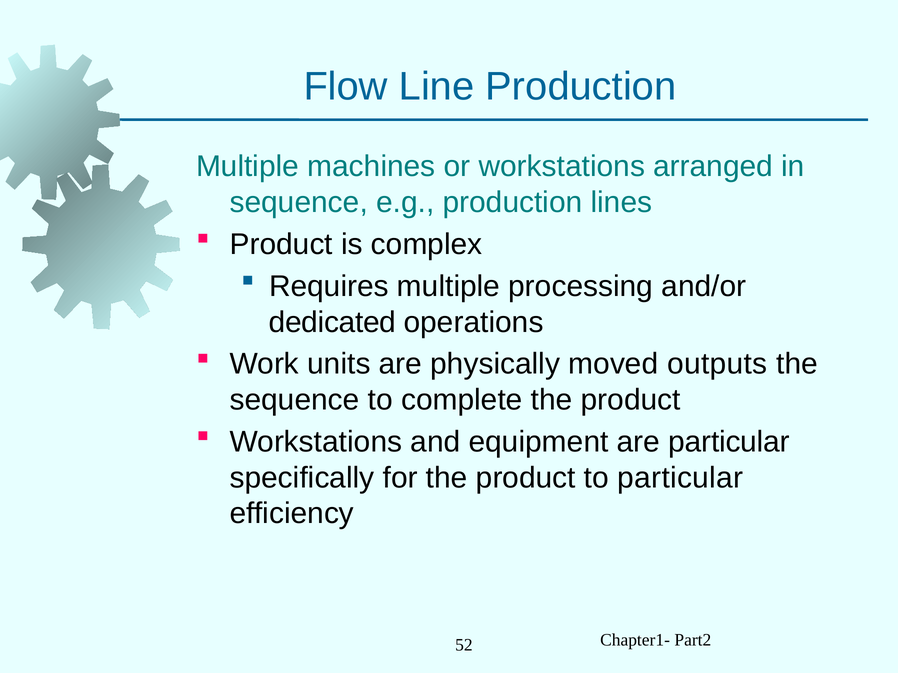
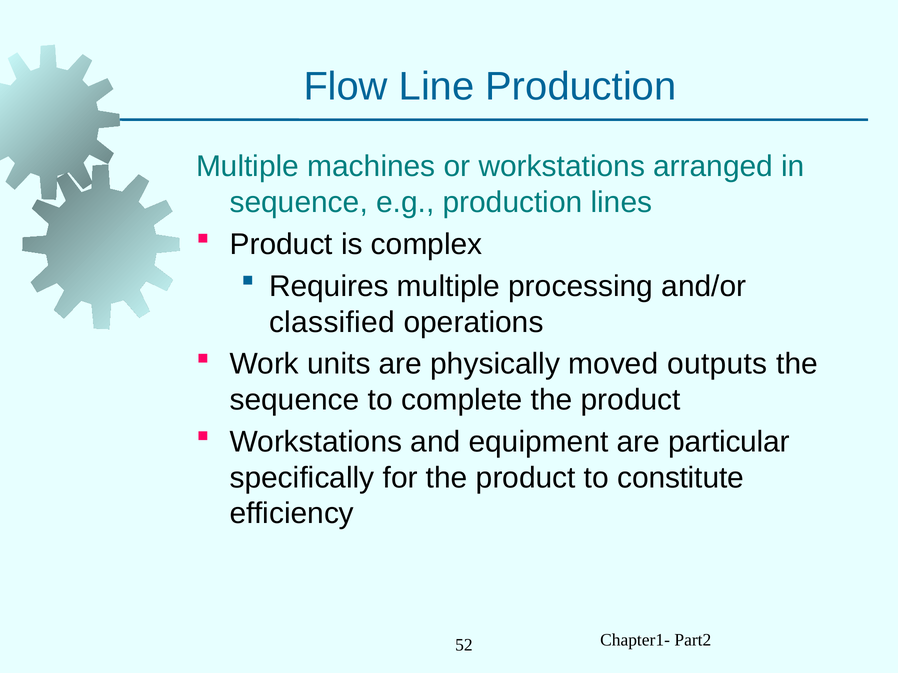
dedicated: dedicated -> classified (332, 322)
to particular: particular -> constitute (681, 478)
